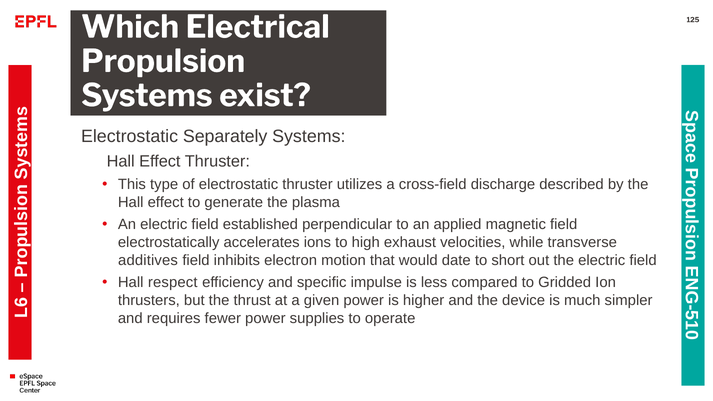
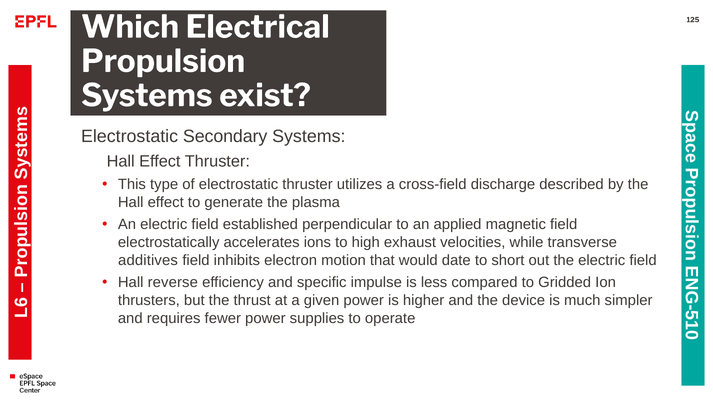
Separately: Separately -> Secondary (225, 137)
respect: respect -> reverse (173, 283)
